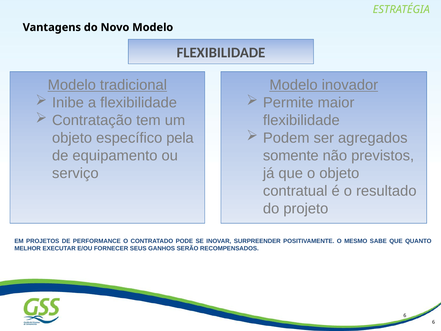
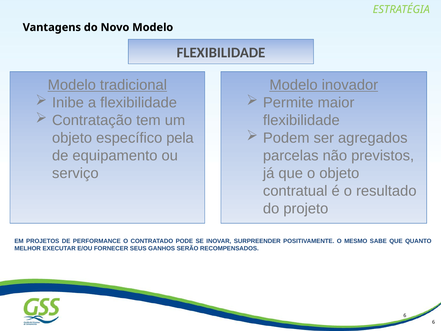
somente: somente -> parcelas (291, 155)
